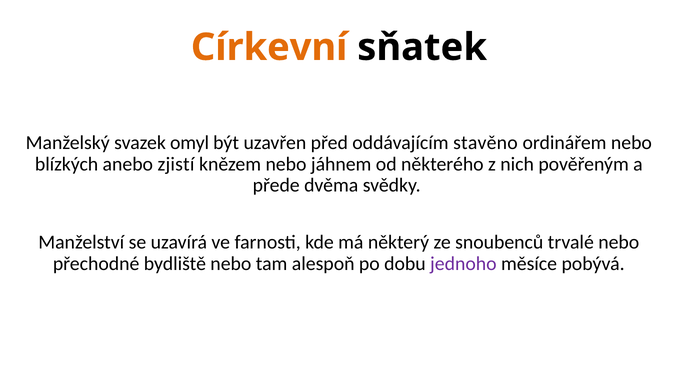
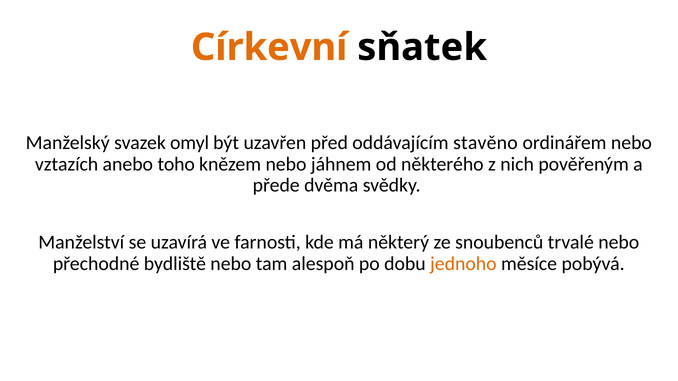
blízkých: blízkých -> vztazích (67, 164)
zjistí: zjistí -> toho (176, 164)
jednoho colour: purple -> orange (463, 264)
